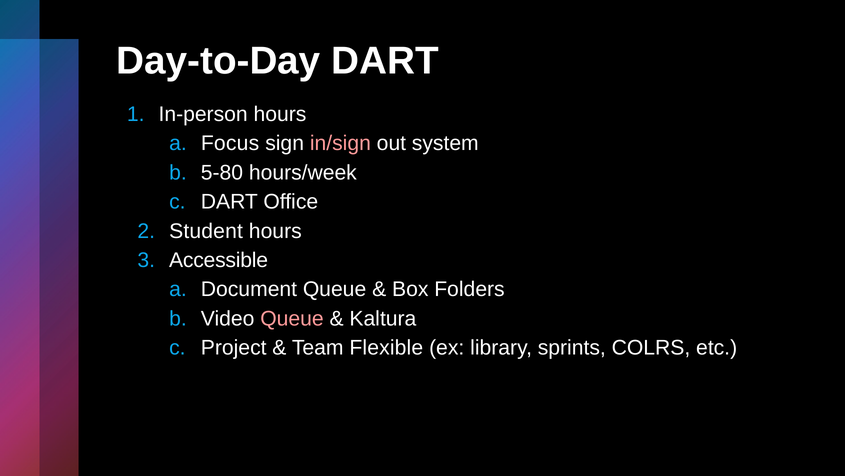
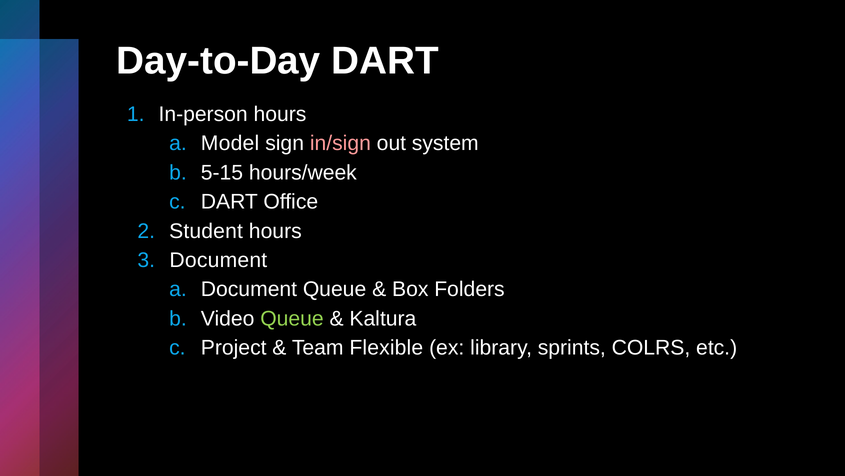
Focus: Focus -> Model (230, 143)
5-80: 5-80 -> 5-15 (222, 172)
Accessible: Accessible -> Document (218, 260)
Queue colour: pink -> light green (292, 318)
